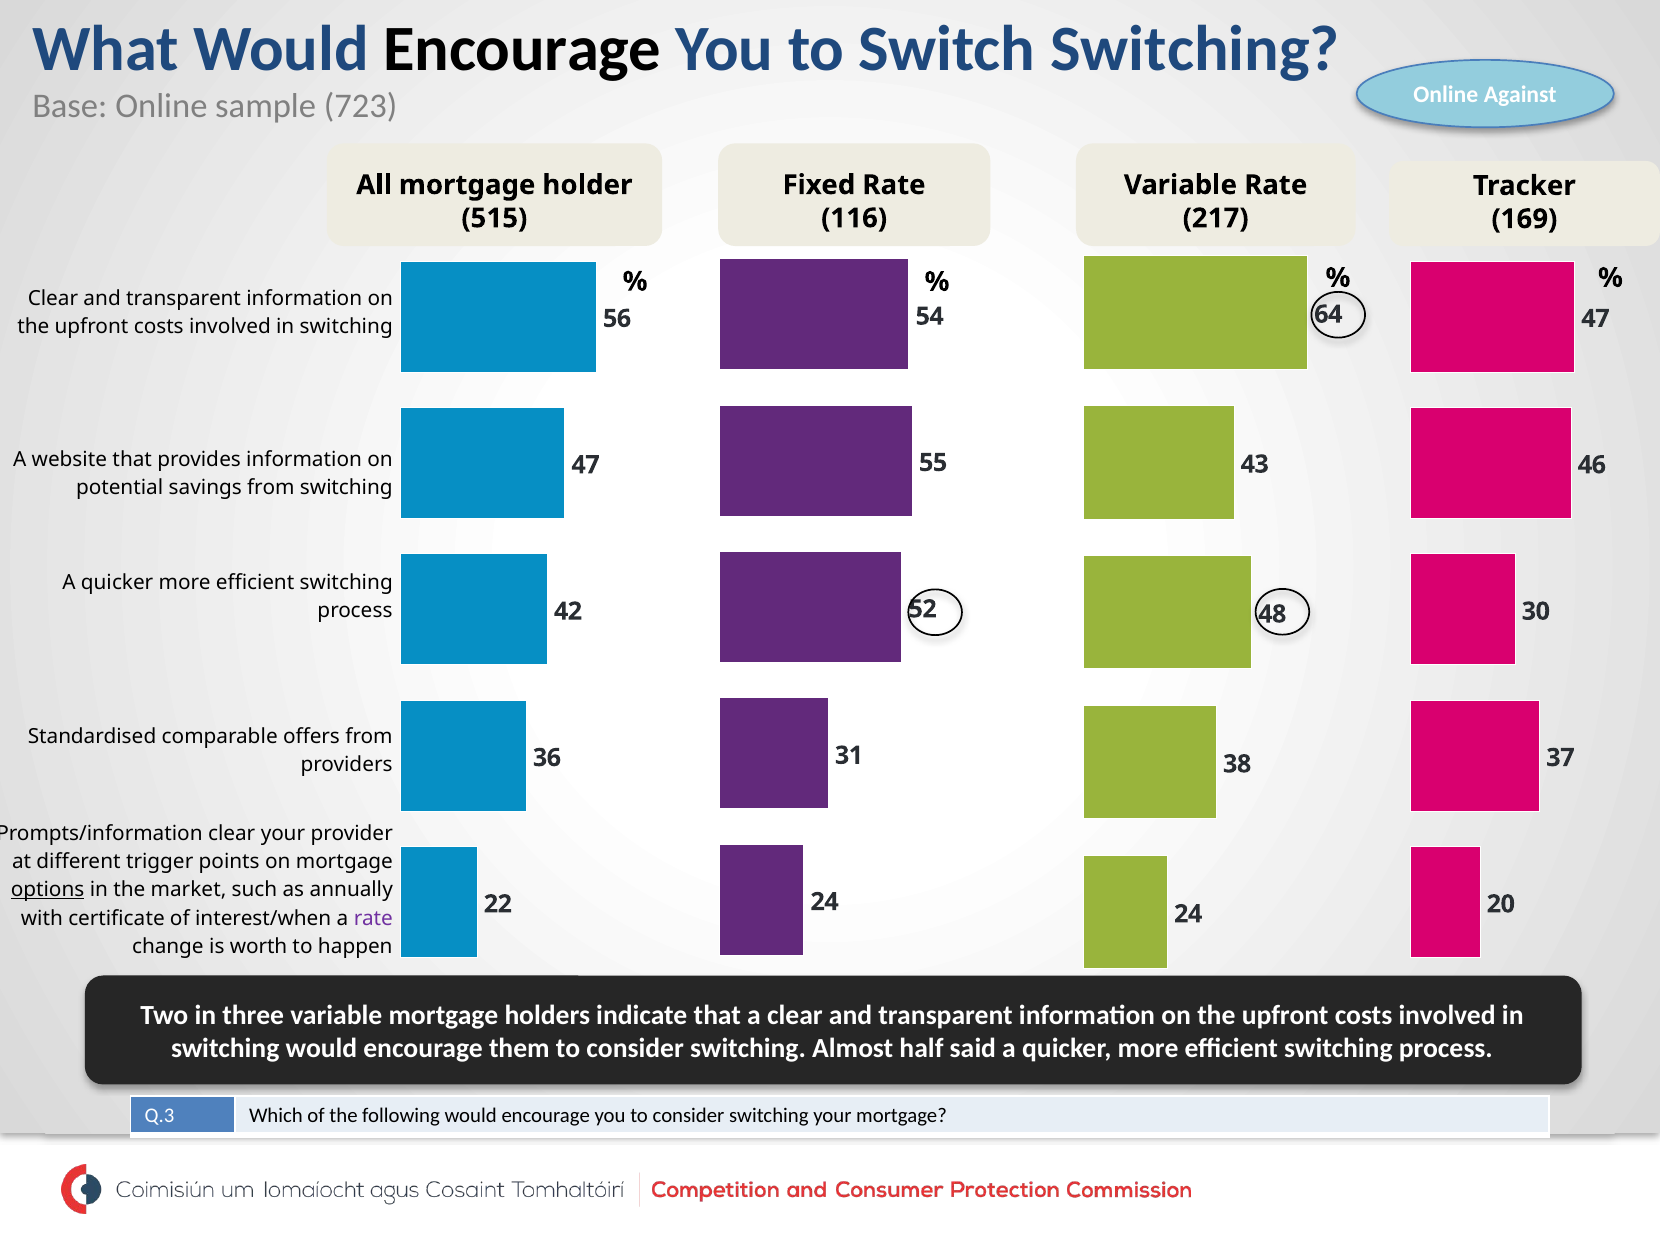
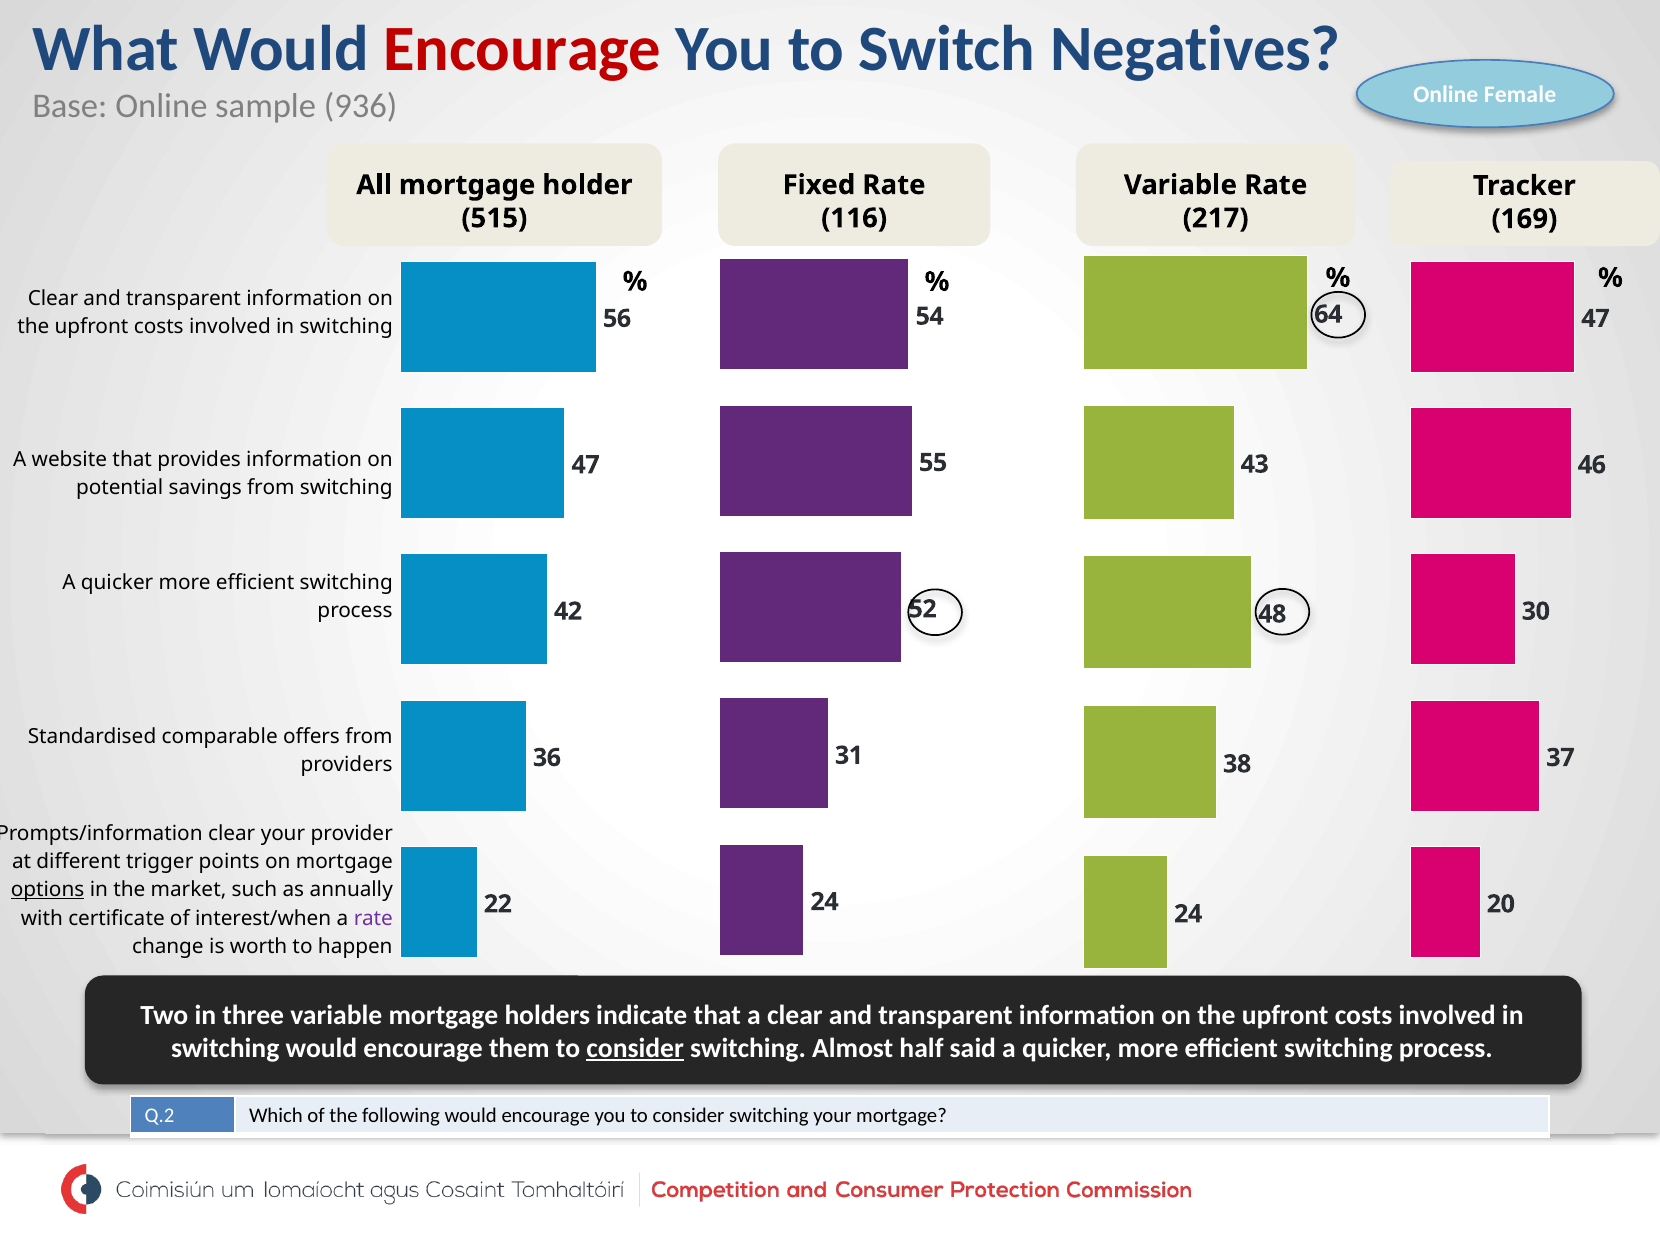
Encourage colour: black -> red (523, 49)
Switch Switching: Switching -> Negatives (1195, 49)
Against: Against -> Female (1520, 95)
723: 723 -> 936 (361, 106)
consider underline: none -> present (635, 1048)
Q.3: Q.3 -> Q.2 (160, 1115)
